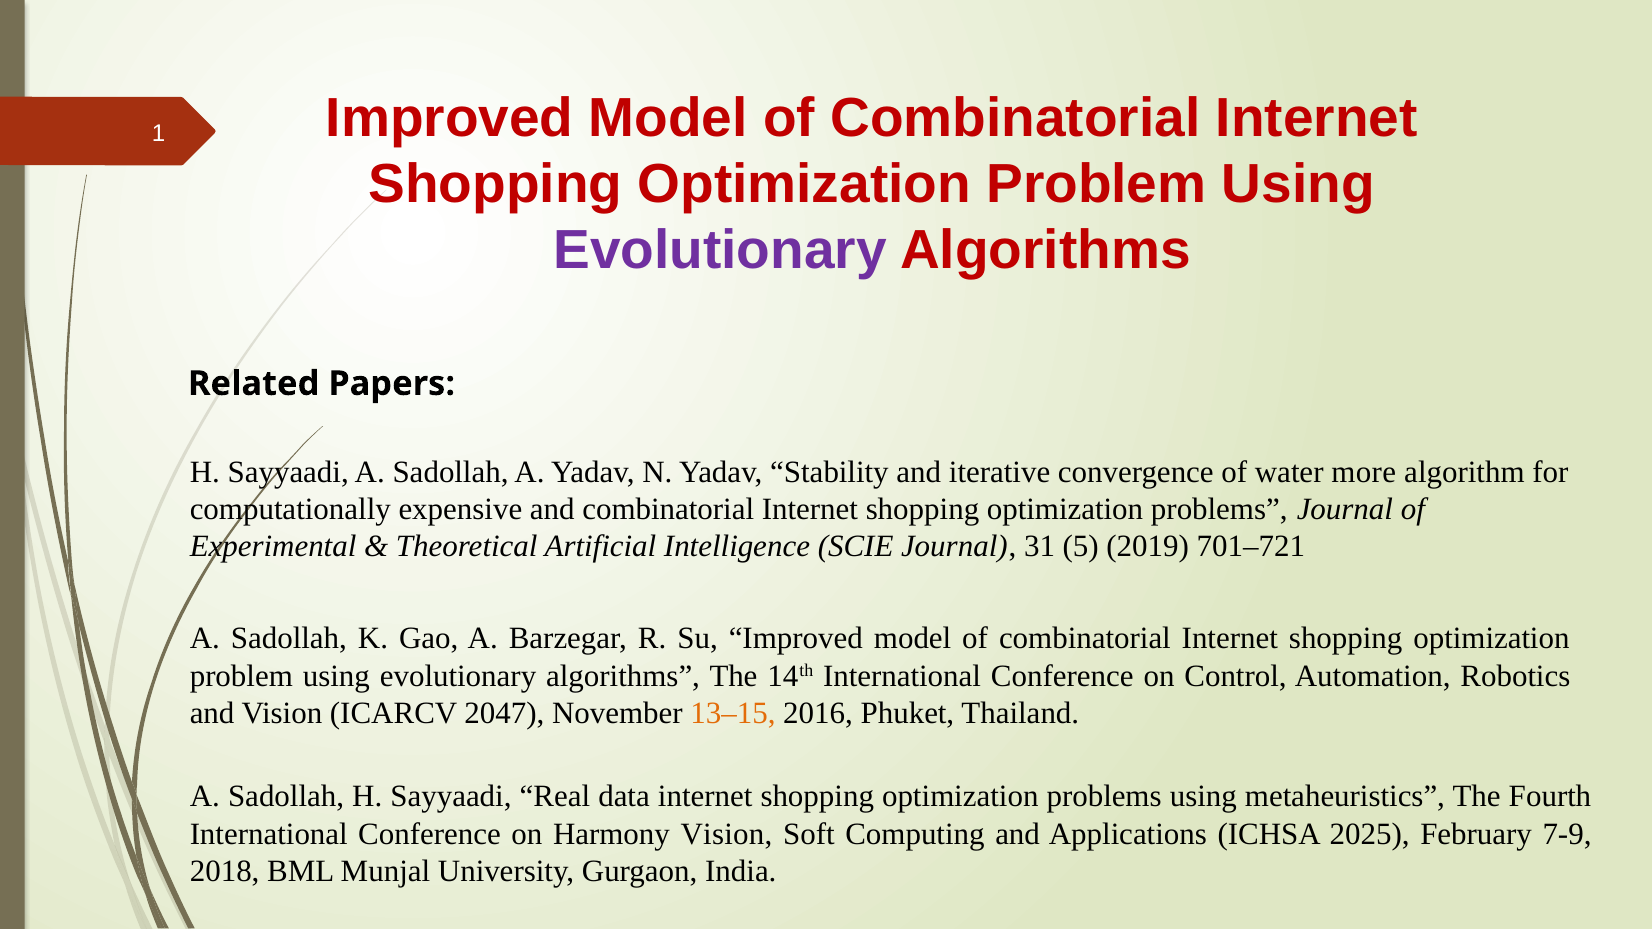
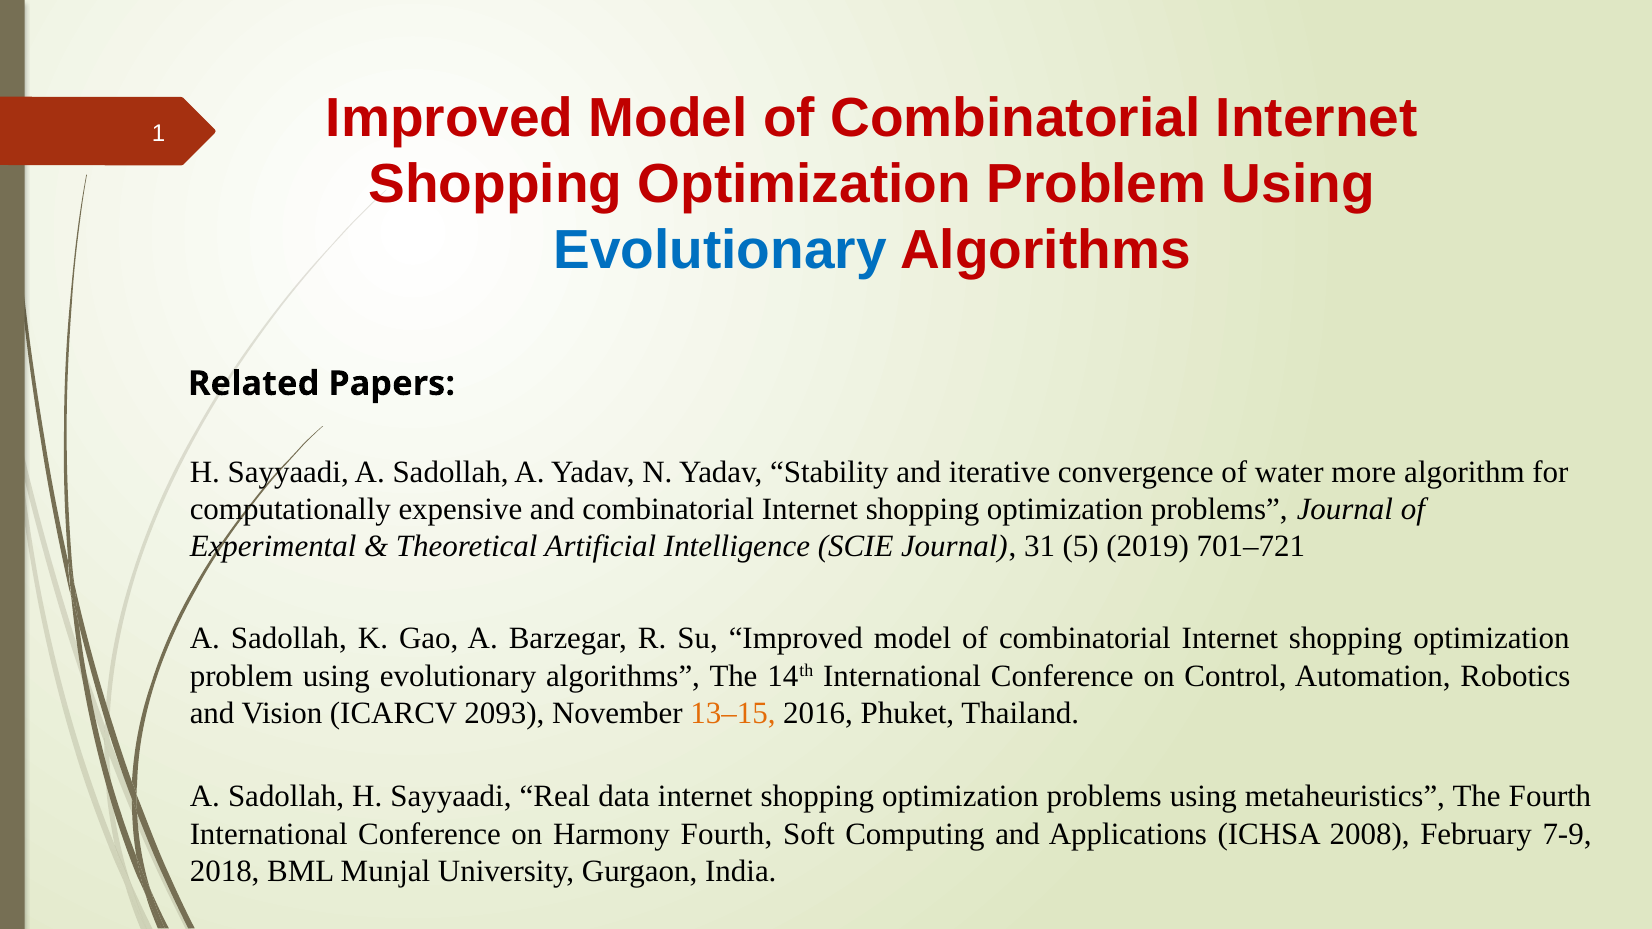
Evolutionary colour: purple -> blue (720, 250)
2047: 2047 -> 2093 (504, 713)
Harmony Vision: Vision -> Fourth (726, 834)
2025: 2025 -> 2008 (1370, 834)
